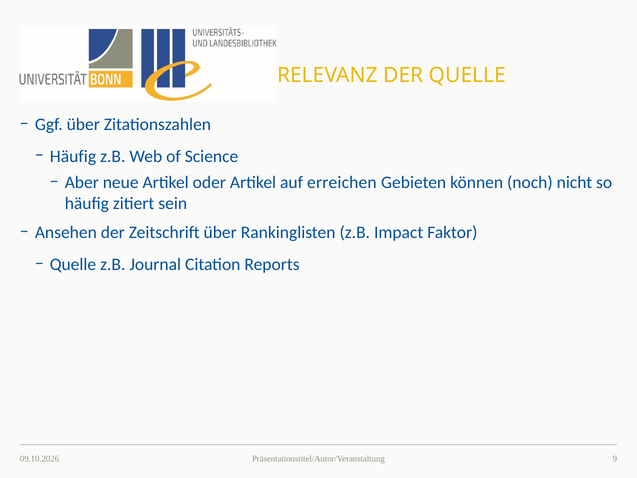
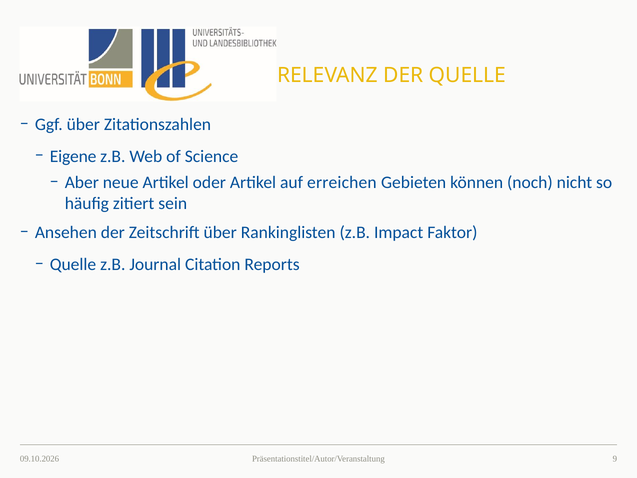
Häufig: Häufig -> Eigene (73, 156)
